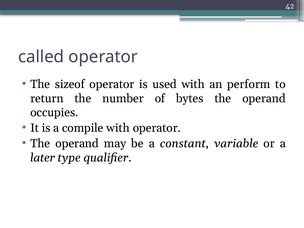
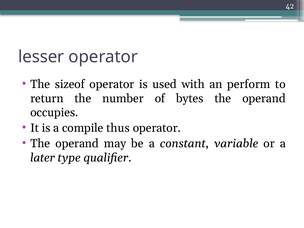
called: called -> lesser (41, 57)
compile with: with -> thus (118, 128)
